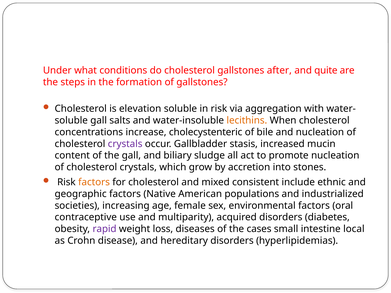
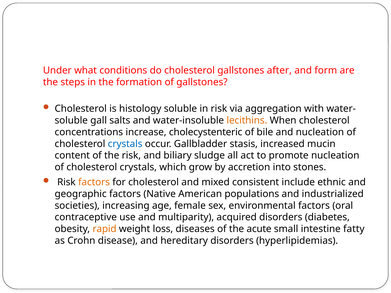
quite: quite -> form (326, 70)
elevation: elevation -> histology (140, 109)
crystals colour: purple -> blue (125, 144)
the gall: gall -> risk (131, 156)
rapid colour: purple -> orange (105, 229)
cases: cases -> acute (259, 229)
local: local -> fatty (354, 229)
